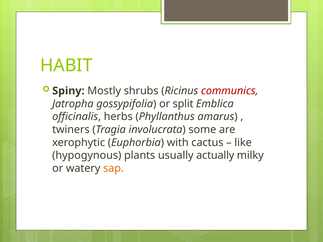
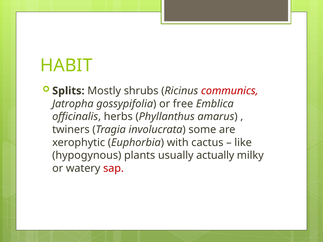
Spiny: Spiny -> Splits (68, 91)
split: split -> free (183, 104)
sap colour: orange -> red (113, 168)
